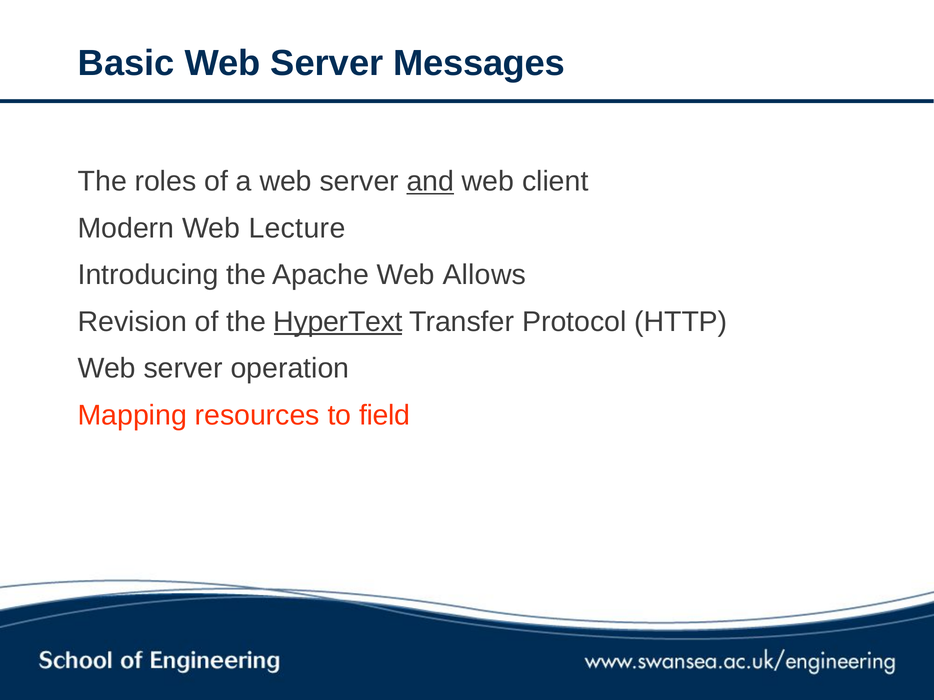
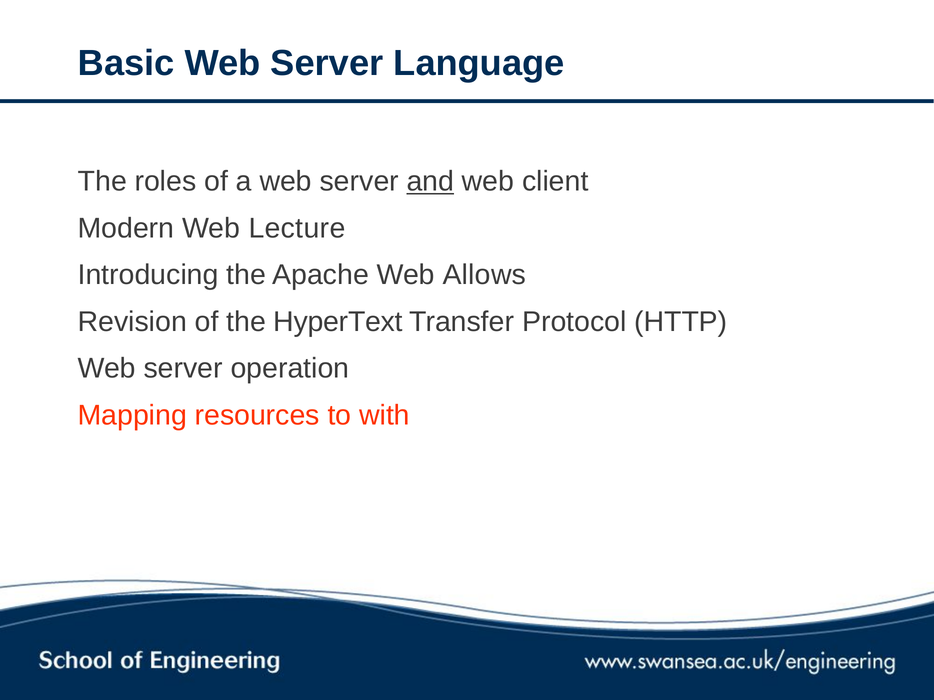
Messages: Messages -> Language (479, 63)
HyperText underline: present -> none (338, 322)
field: field -> with (384, 415)
